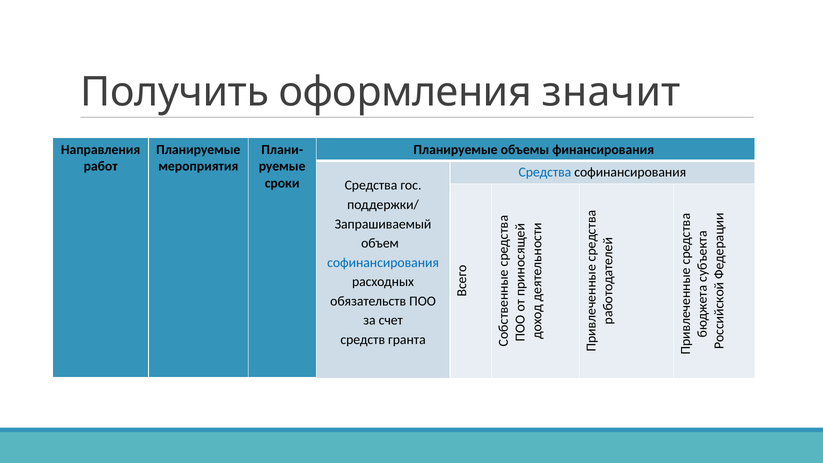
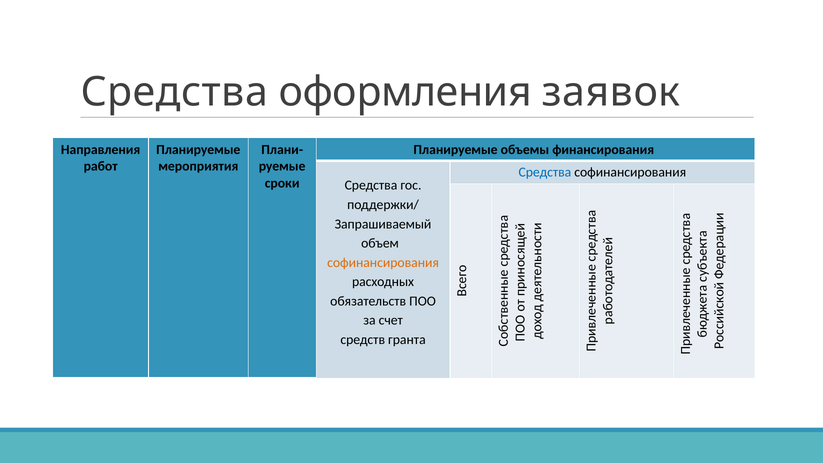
Получить: Получить -> Средства (174, 92)
значит: значит -> заявок (611, 92)
софинансирования colour: blue -> orange (383, 262)
